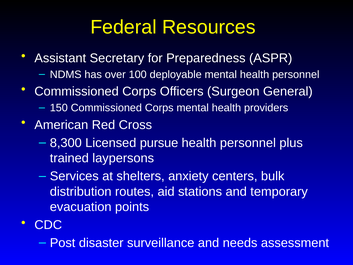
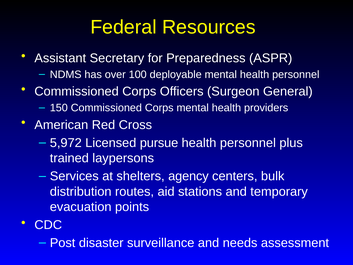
8,300: 8,300 -> 5,972 (66, 143)
anxiety: anxiety -> agency (188, 176)
